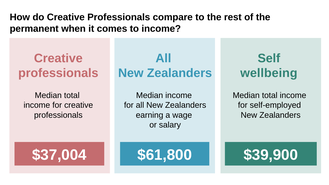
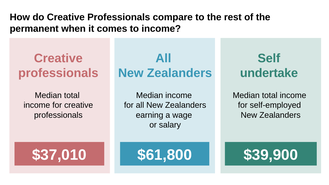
wellbeing: wellbeing -> undertake (269, 73)
$37,004: $37,004 -> $37,010 (59, 155)
